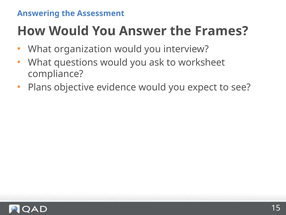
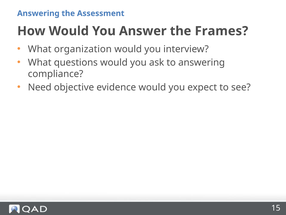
to worksheet: worksheet -> answering (202, 62)
Plans: Plans -> Need (40, 87)
